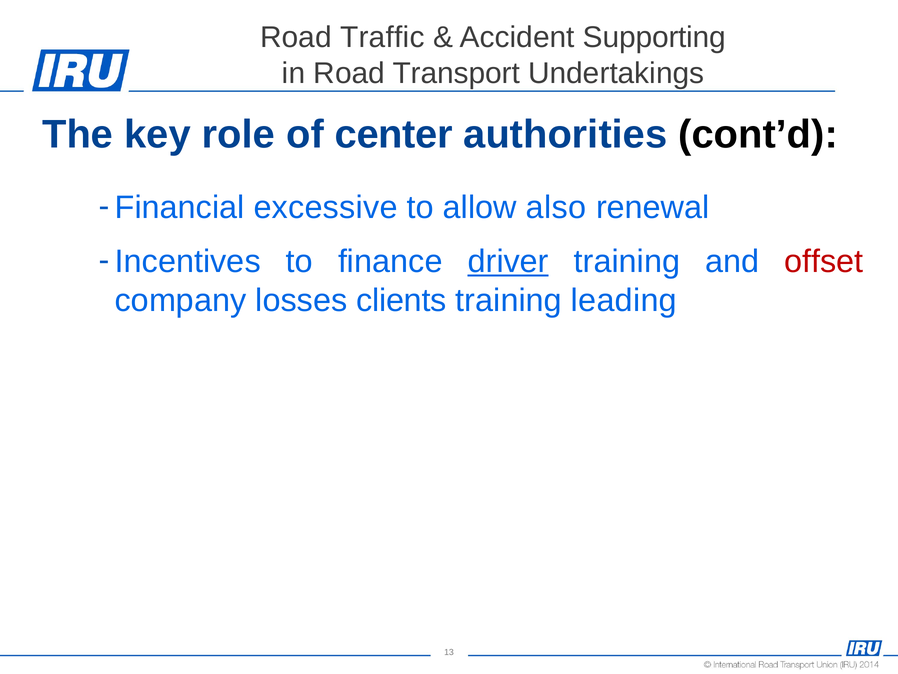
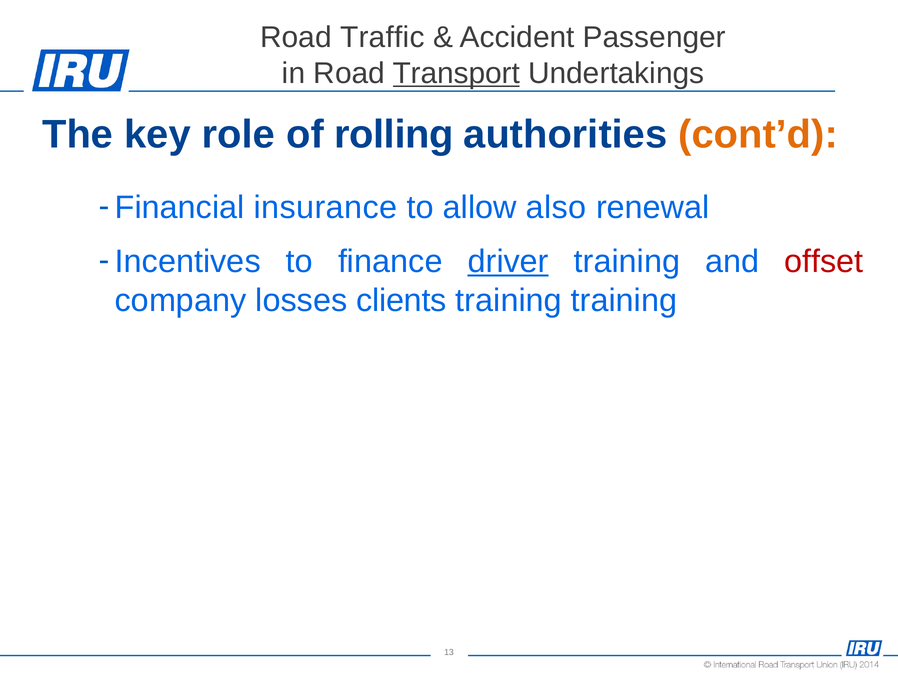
Supporting: Supporting -> Passenger (654, 37)
Transport underline: none -> present (456, 73)
center: center -> rolling (394, 135)
cont’d colour: black -> orange (758, 135)
excessive: excessive -> insurance (325, 208)
training leading: leading -> training (624, 301)
